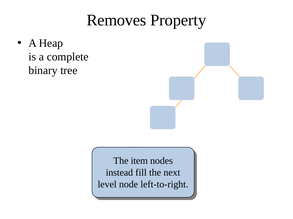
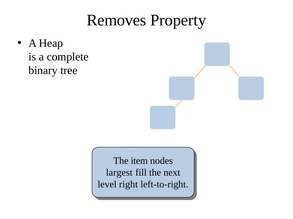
instead: instead -> largest (119, 173)
node: node -> right (128, 185)
